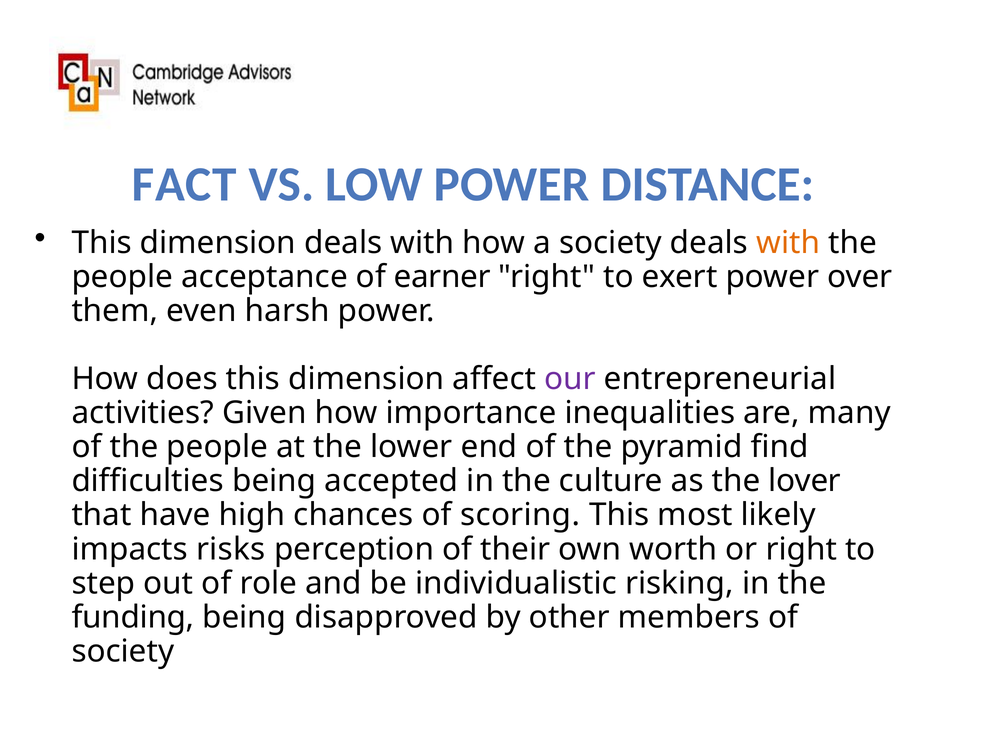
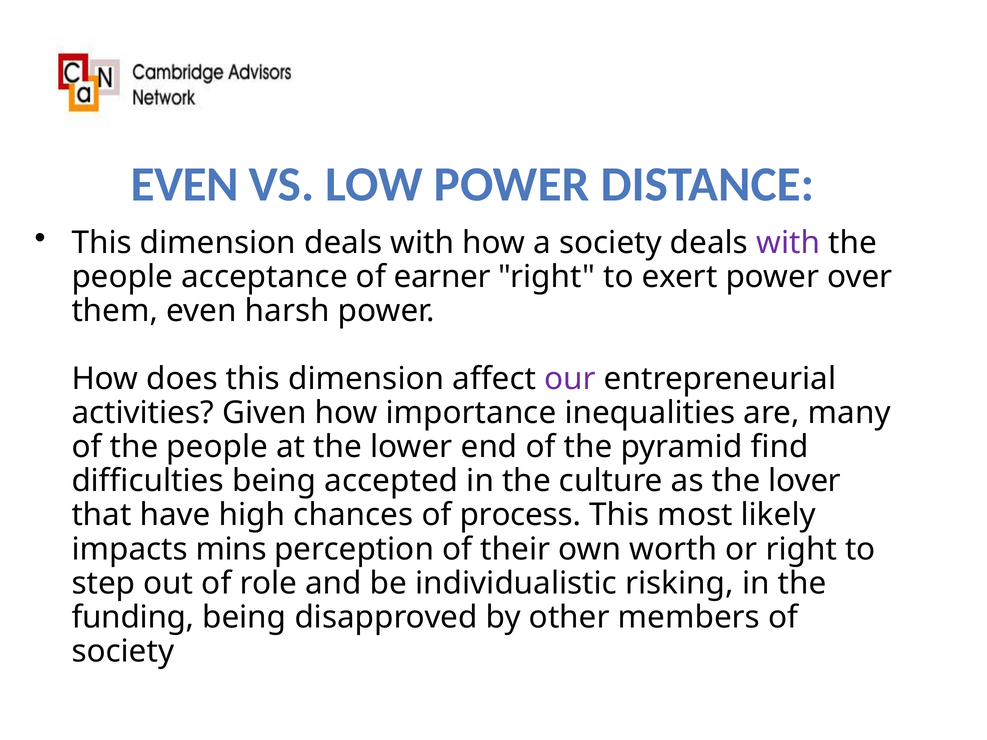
FACT: FACT -> EVEN (185, 184)
with colour: orange -> purple (788, 243)
scoring: scoring -> process (520, 515)
risks: risks -> mins (231, 549)
